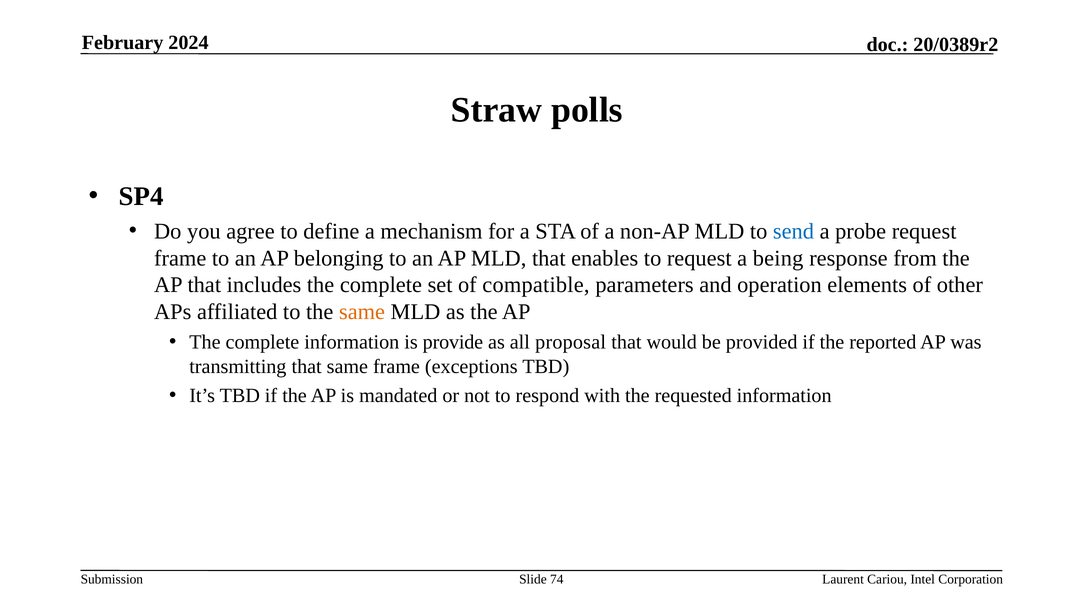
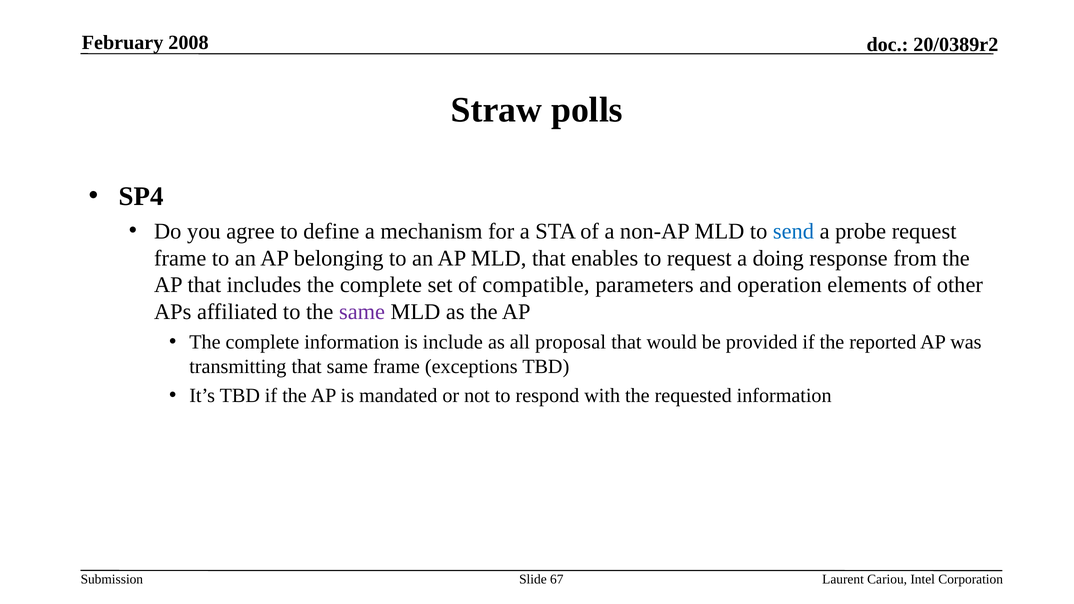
2024: 2024 -> 2008 (188, 43)
being: being -> doing (778, 258)
same colour: orange -> purple (362, 312)
provide: provide -> include (453, 342)
74: 74 -> 67 (557, 579)
